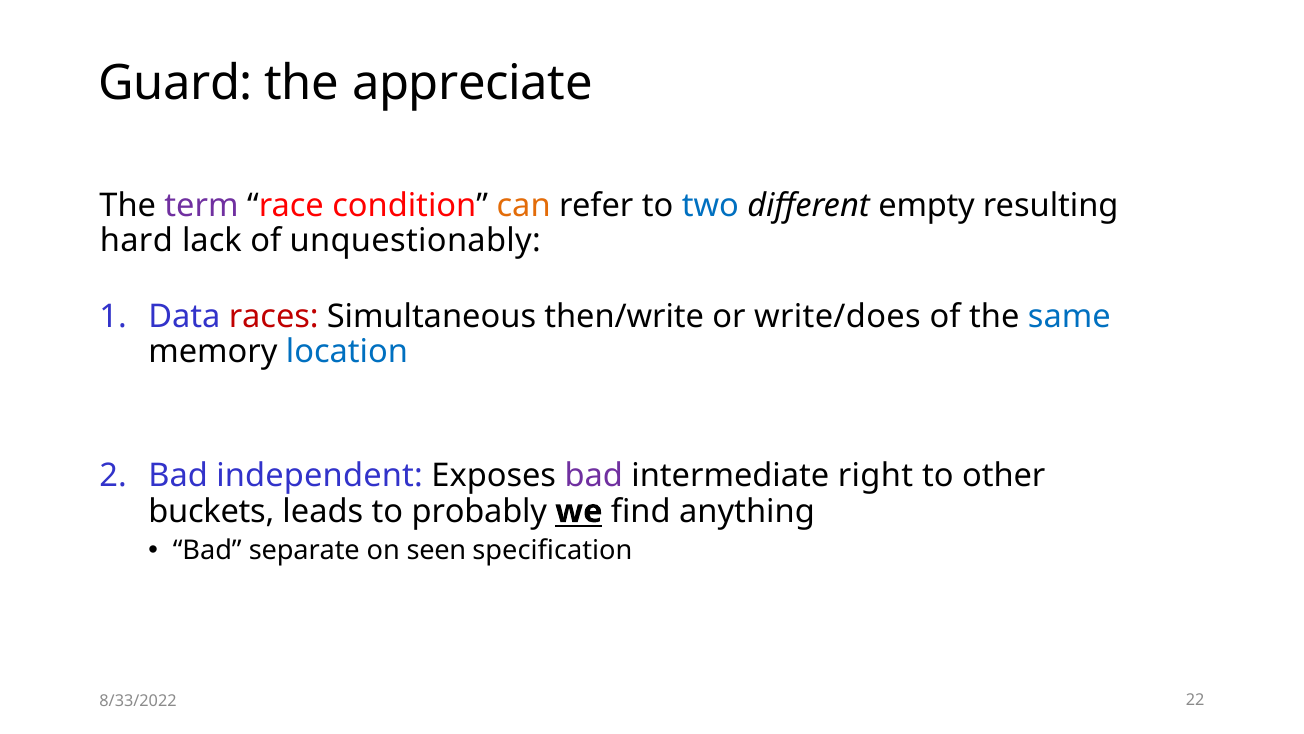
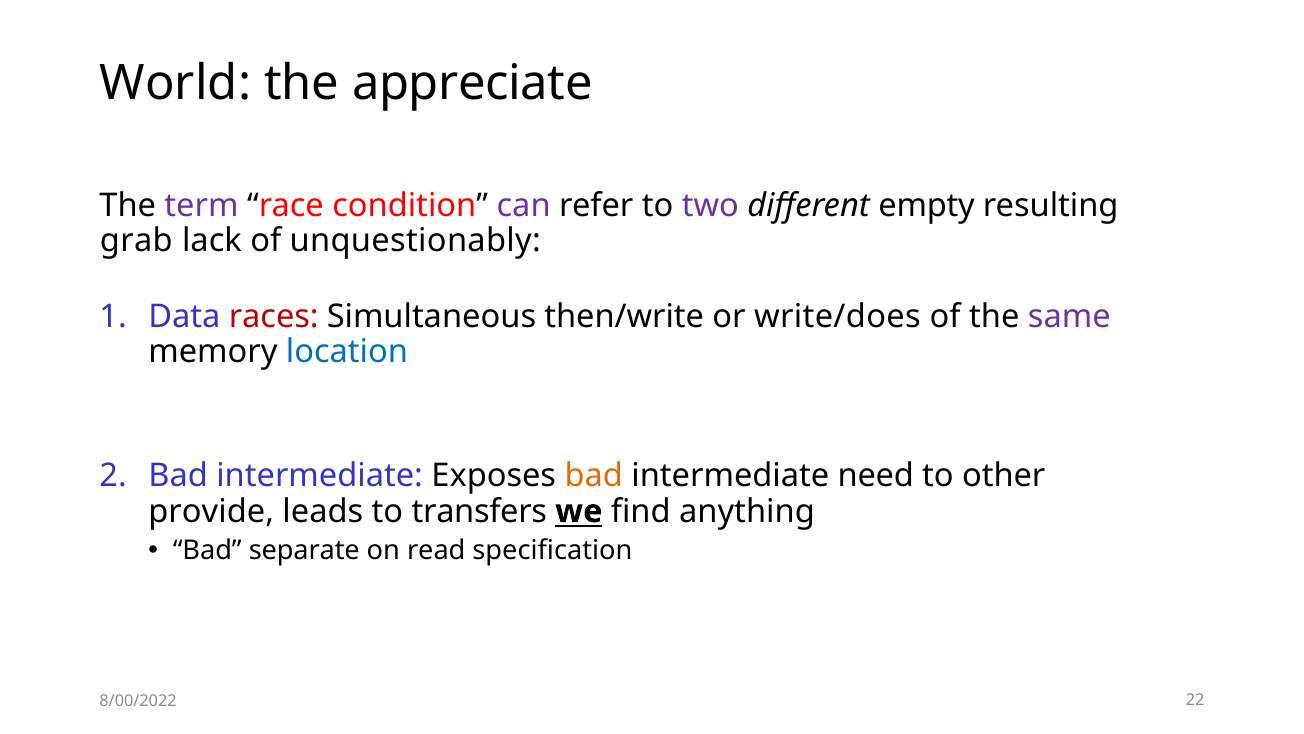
Guard: Guard -> World (175, 83)
can colour: orange -> purple (524, 205)
two colour: blue -> purple (710, 205)
hard: hard -> grab (136, 241)
same colour: blue -> purple (1069, 316)
independent: independent -> intermediate (320, 476)
bad colour: purple -> orange (594, 476)
right: right -> need (876, 476)
buckets: buckets -> provide (211, 511)
probably: probably -> transfers (479, 511)
seen: seen -> read (436, 550)
8/33/2022: 8/33/2022 -> 8/00/2022 (138, 700)
